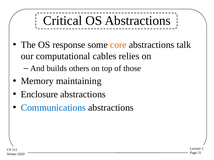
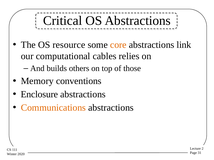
response: response -> resource (69, 45)
talk: talk -> link (184, 45)
maintaining: maintaining -> conventions (79, 81)
Communications colour: blue -> orange (53, 108)
